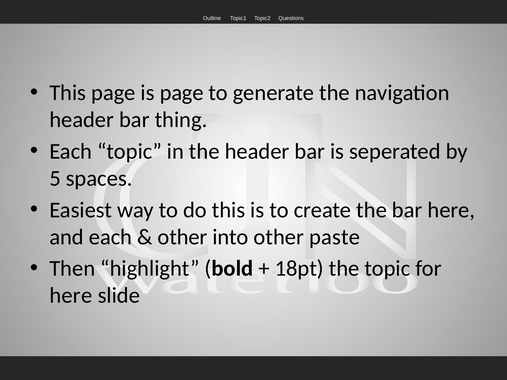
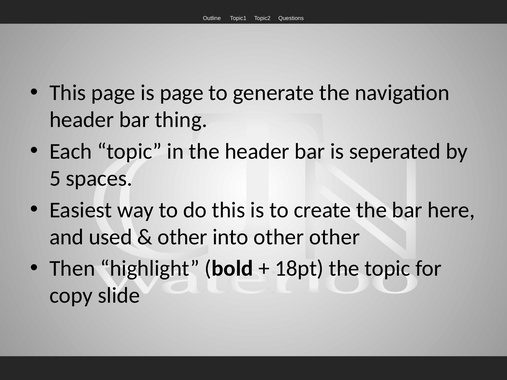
and each: each -> used (111, 237)
other paste: paste -> other (334, 237)
here: here -> copy (71, 296)
